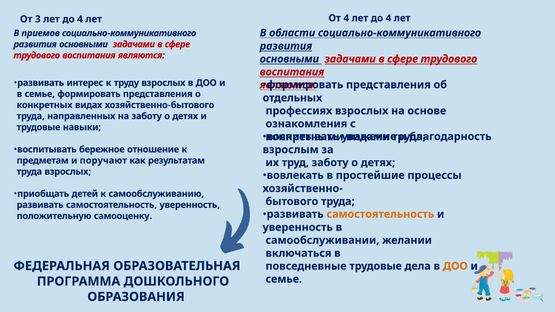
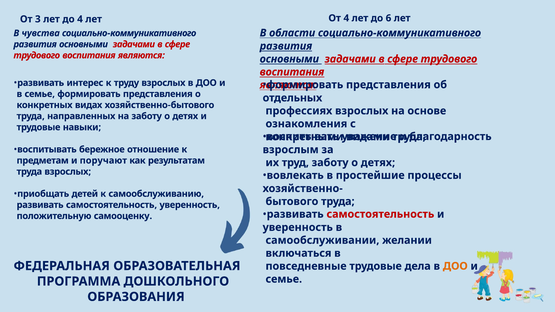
4 лет до 4: 4 -> 6 (388, 18)
приемов: приемов -> чувства (41, 33)
самостоятельность colour: orange -> red (380, 214)
